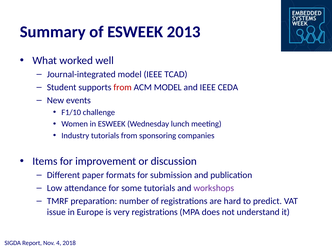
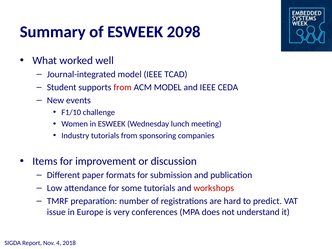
2013: 2013 -> 2098 (184, 32)
workshops colour: purple -> red (214, 188)
very registrations: registrations -> conferences (155, 212)
